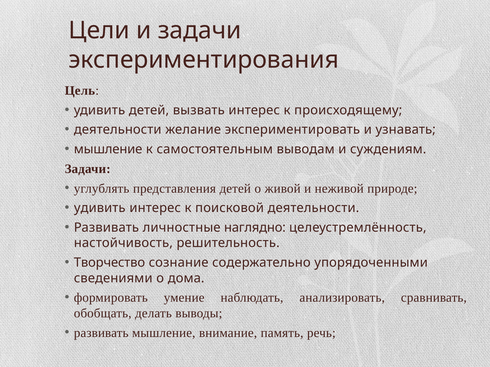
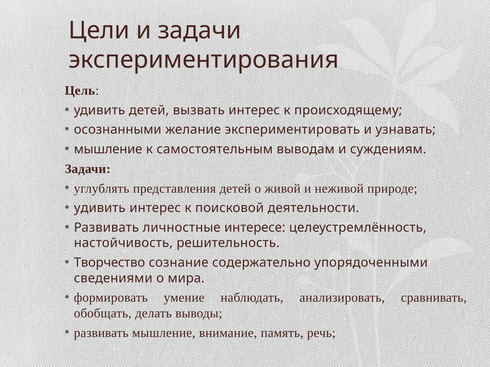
деятельности: деятельности -> осознанными (118, 130)
наглядно: наглядно -> интересе (255, 228)
дома: дома -> мира (186, 278)
